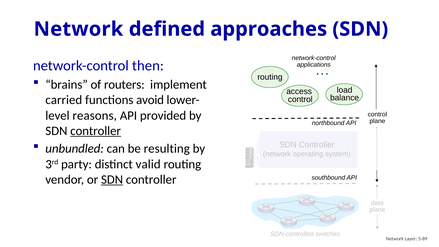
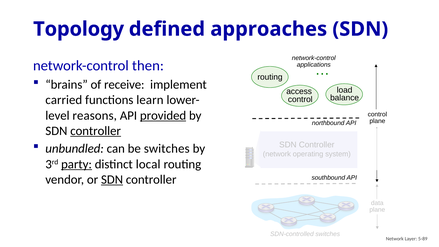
Network: Network -> Topology (79, 29)
routers: routers -> receive (124, 85)
avoid: avoid -> learn (150, 100)
provided underline: none -> present (163, 115)
be resulting: resulting -> switches (167, 149)
party underline: none -> present (76, 164)
valid: valid -> local (148, 164)
